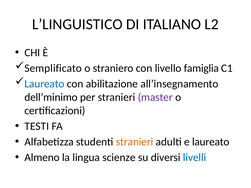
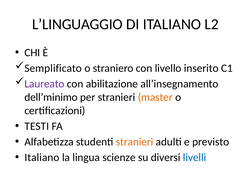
L’LINGUISTICO: L’LINGUISTICO -> L’LINGUAGGIO (77, 24)
famiglia: famiglia -> inserito (201, 68)
Laureato colour: blue -> purple (44, 84)
master colour: purple -> orange (155, 97)
e laureato: laureato -> previsto (211, 142)
Almeno: Almeno -> Italiano (42, 158)
